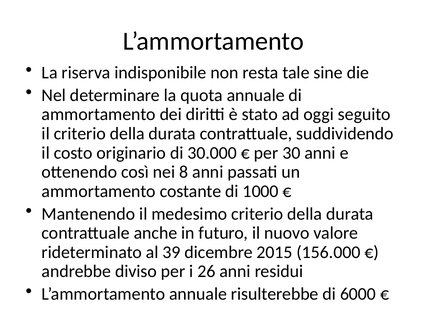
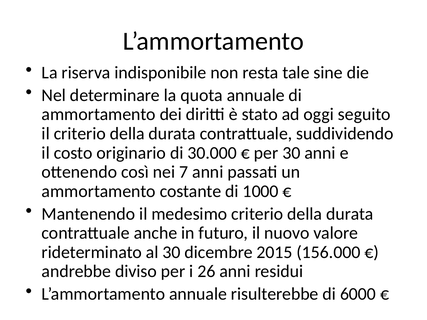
8: 8 -> 7 (184, 172)
al 39: 39 -> 30 (171, 252)
